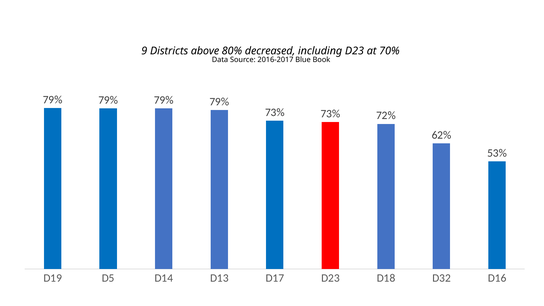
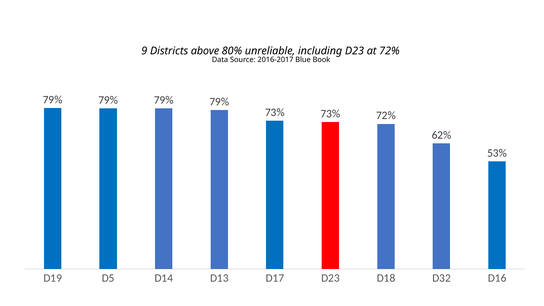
decreased: decreased -> unreliable (270, 51)
at 70%: 70% -> 72% (389, 51)
